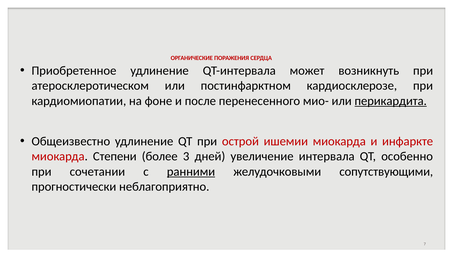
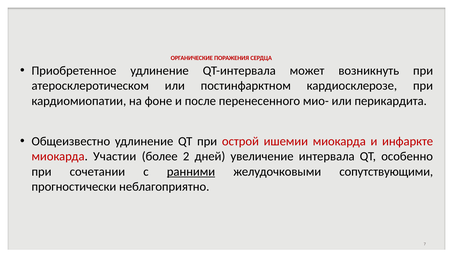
перикардита underline: present -> none (391, 101)
Степени: Степени -> Участии (115, 156)
3: 3 -> 2 (186, 156)
